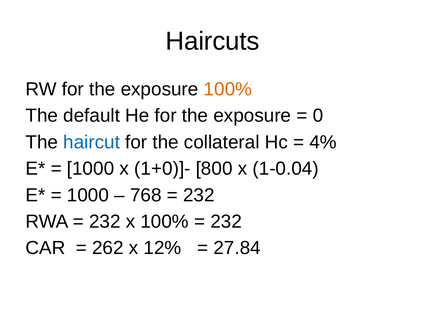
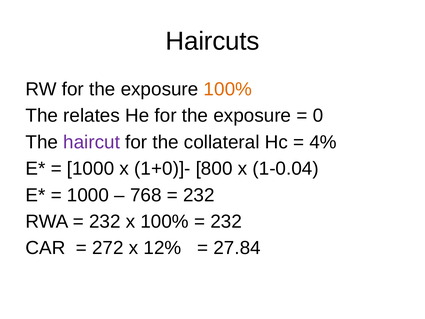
default: default -> relates (92, 116)
haircut colour: blue -> purple (92, 142)
262: 262 -> 272 (108, 248)
